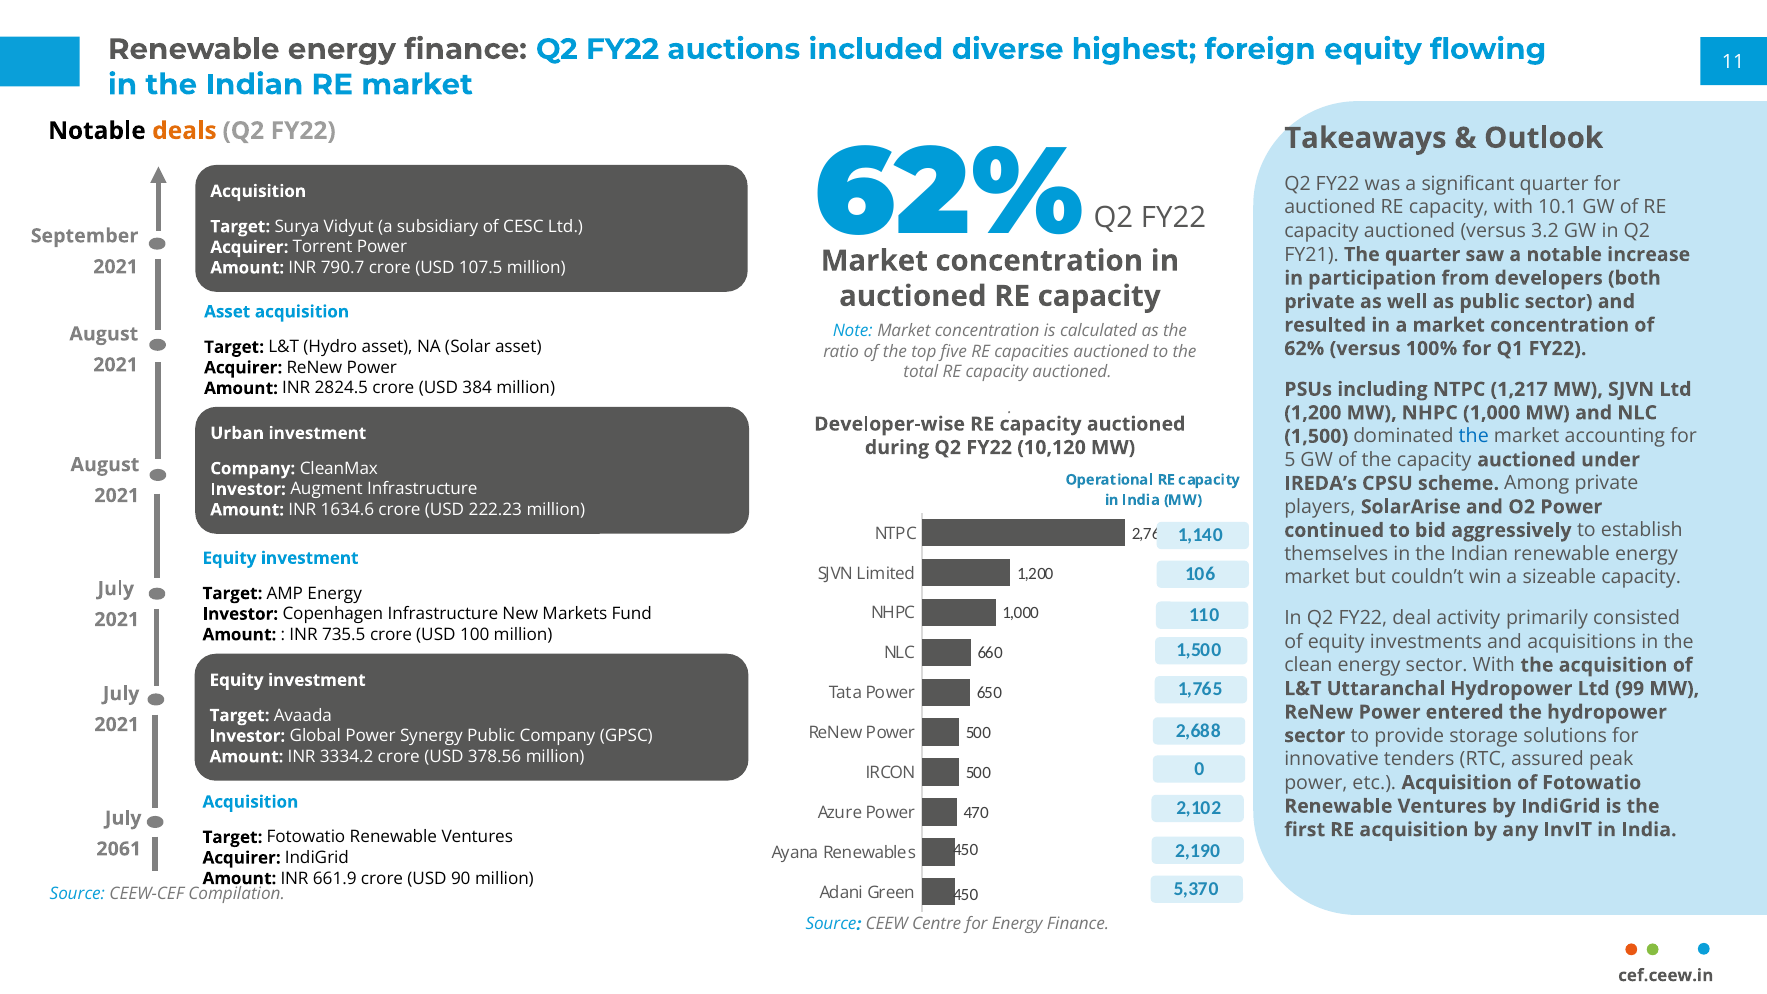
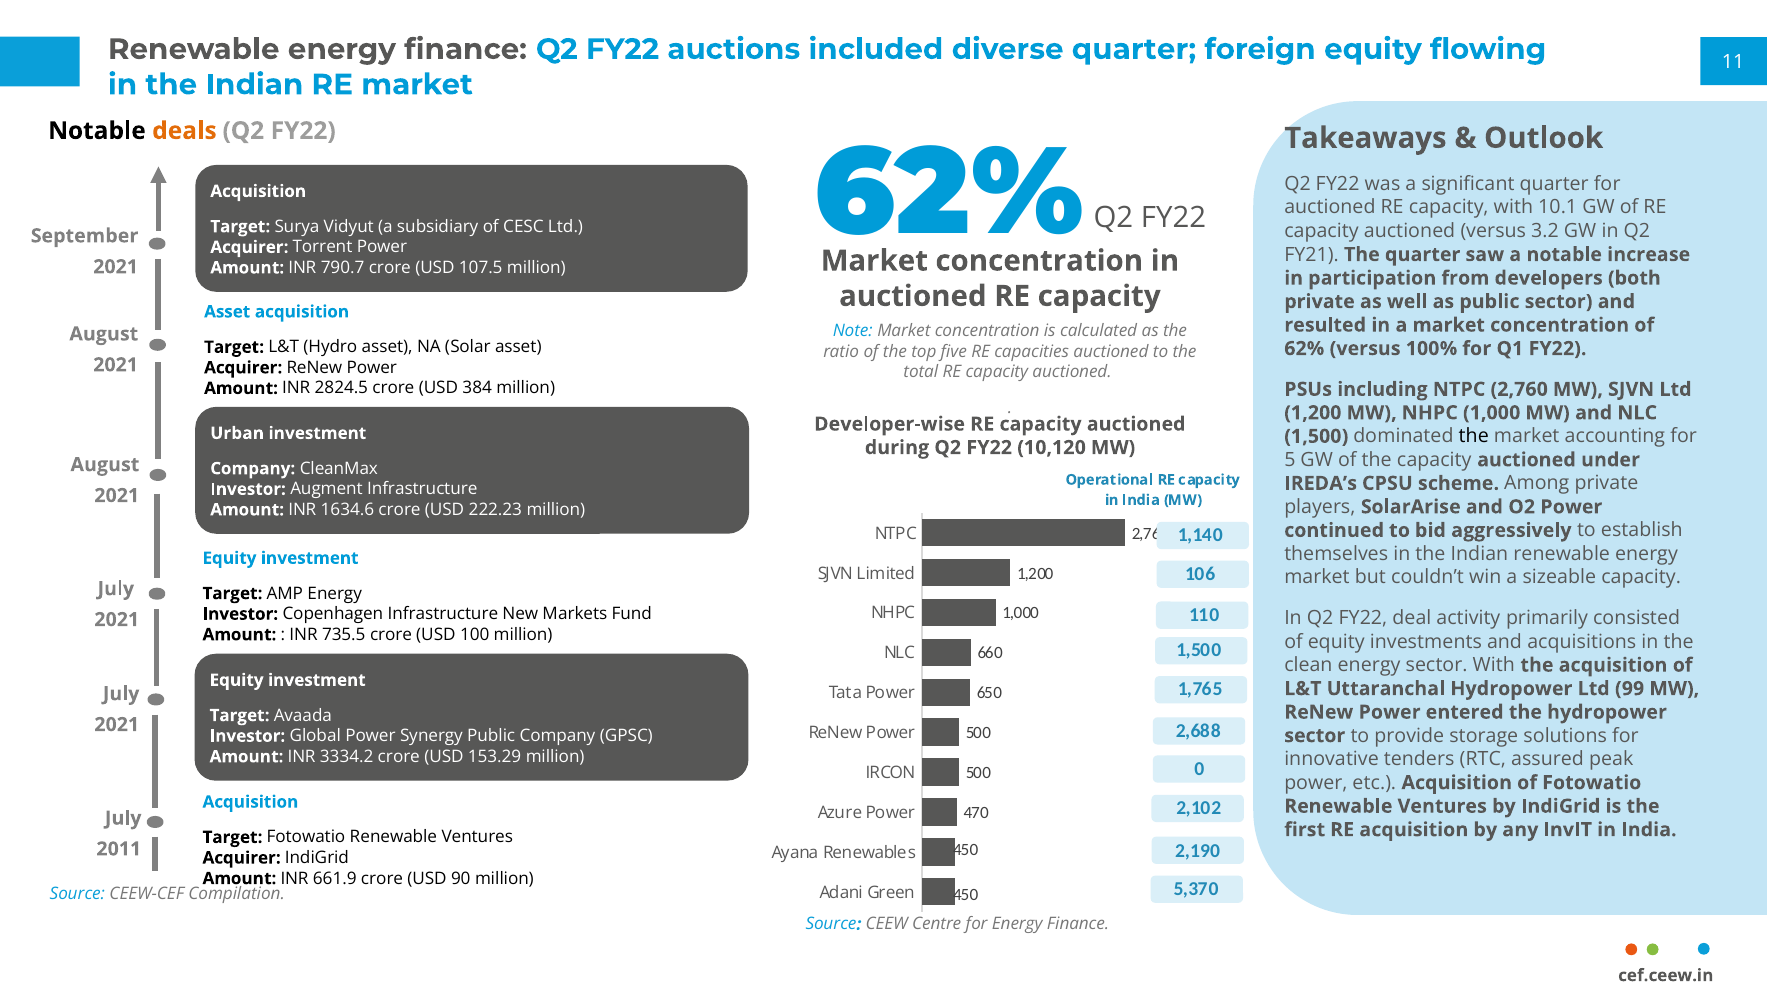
diverse highest: highest -> quarter (1134, 49)
1,217: 1,217 -> 2,760 (1519, 389)
the colour: blue -> black (1474, 436)
378.56: 378.56 -> 153.29 (495, 757)
2061: 2061 -> 2011 (119, 849)
